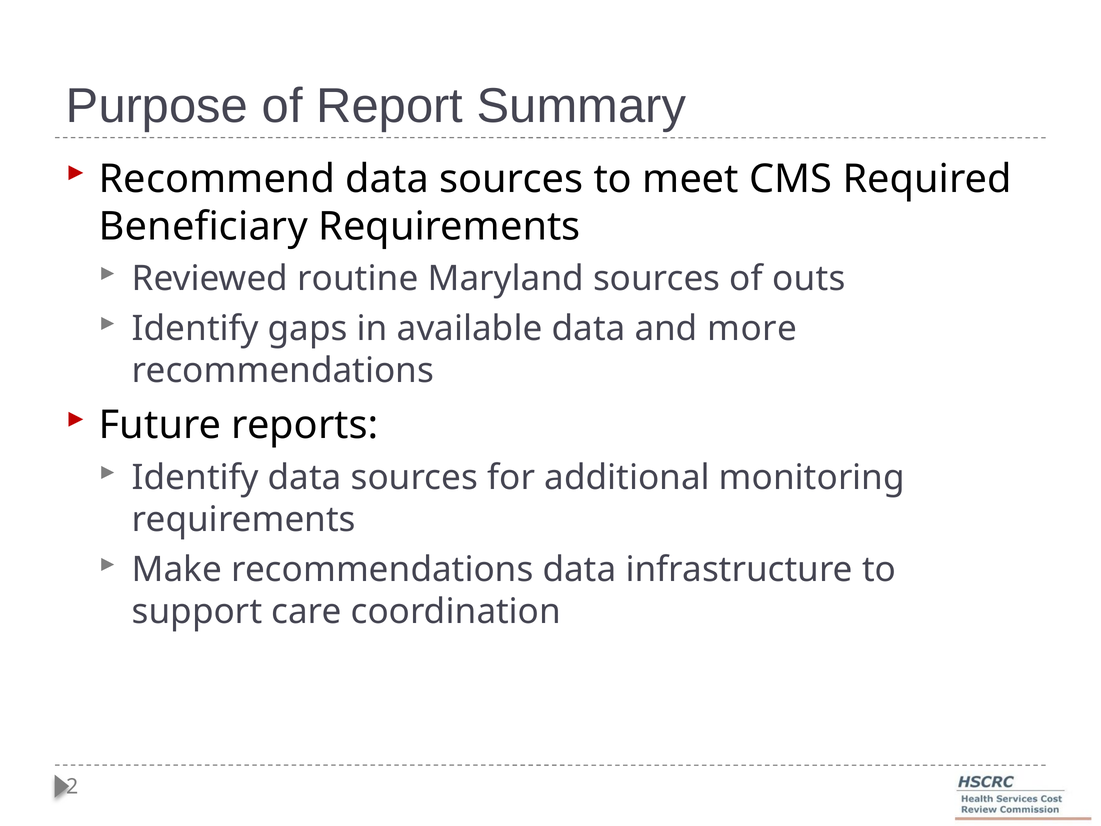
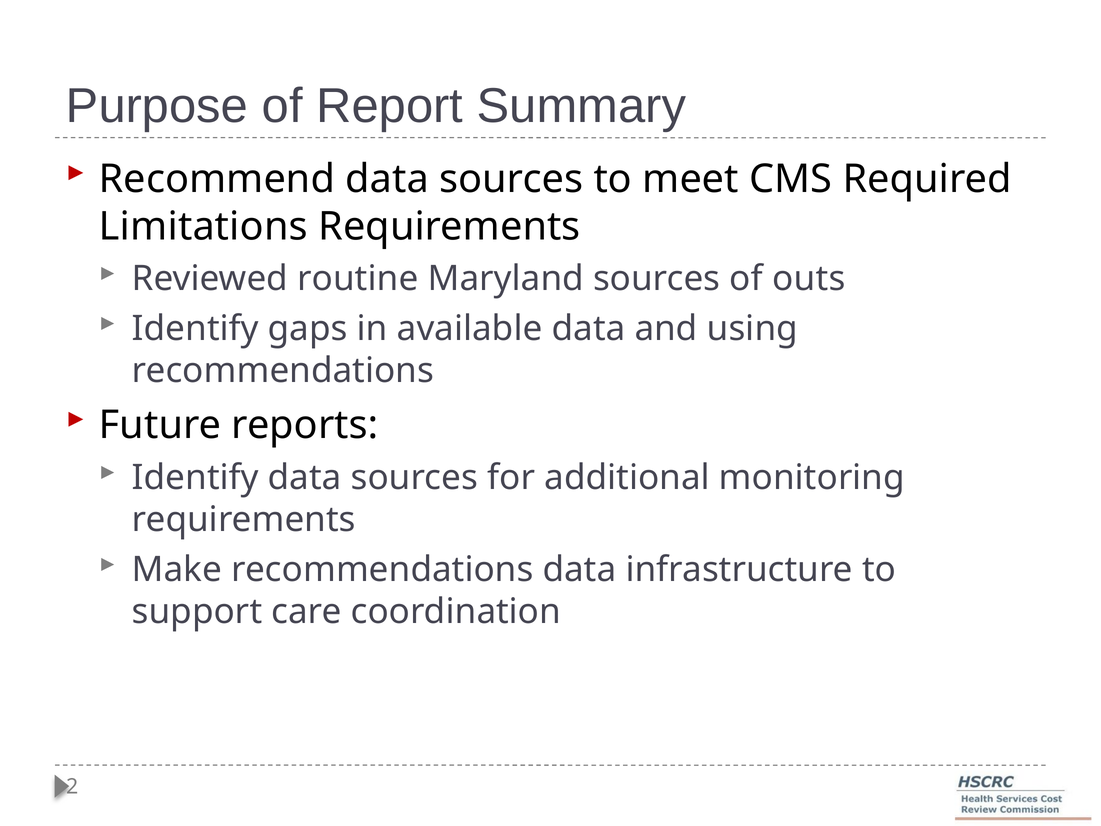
Beneficiary: Beneficiary -> Limitations (203, 227)
more: more -> using (752, 329)
